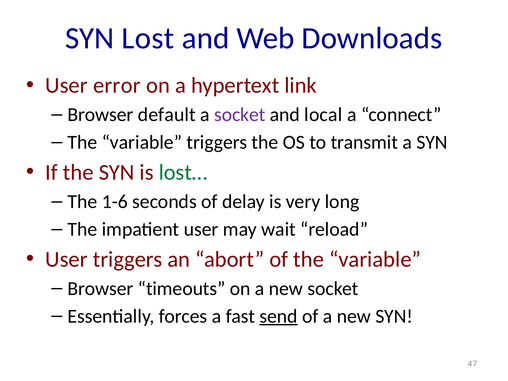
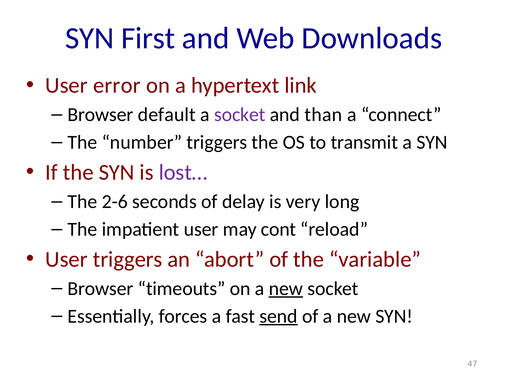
Lost: Lost -> First (148, 38)
local: local -> than (323, 115)
variable: variable -> number (142, 142)
lost… colour: green -> purple (183, 172)
1-6: 1-6 -> 2-6 (115, 202)
wait: wait -> cont (279, 229)
new underline: none -> present (286, 289)
